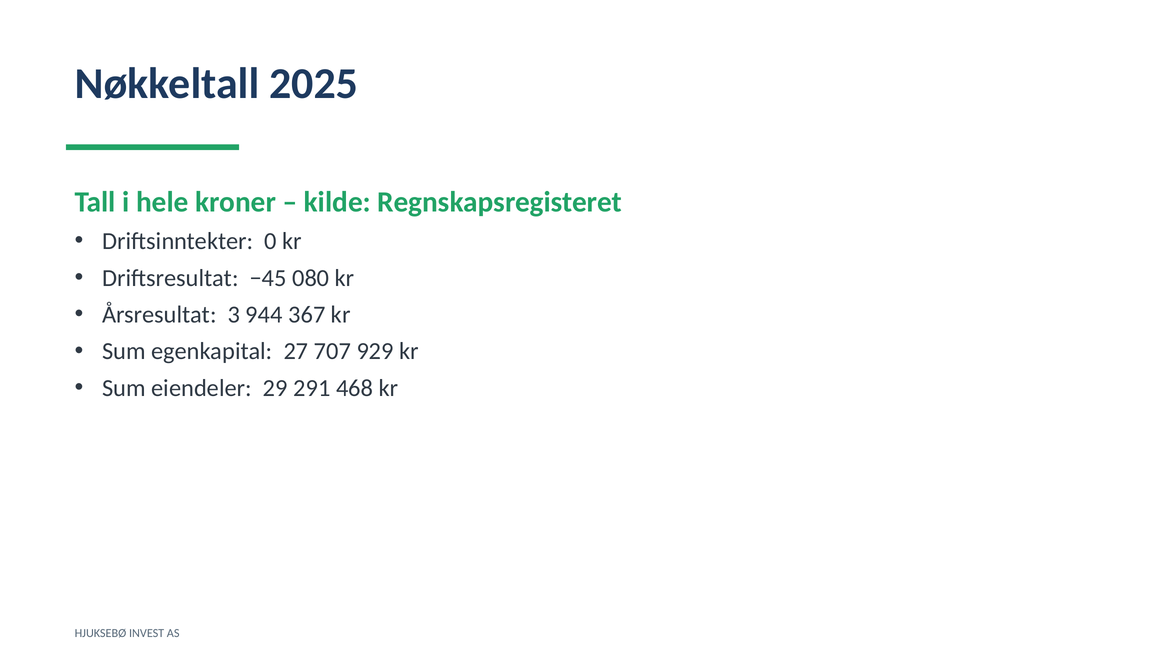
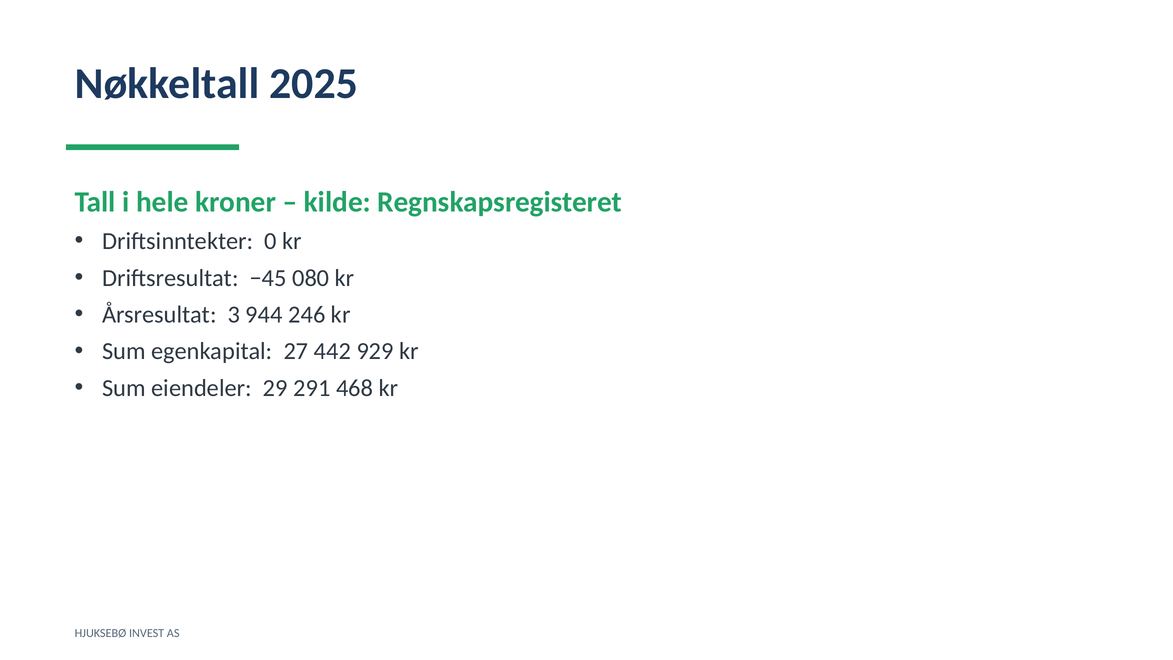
367: 367 -> 246 (307, 315)
707: 707 -> 442 (332, 351)
